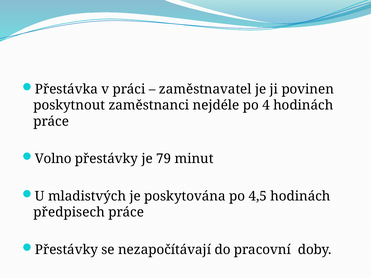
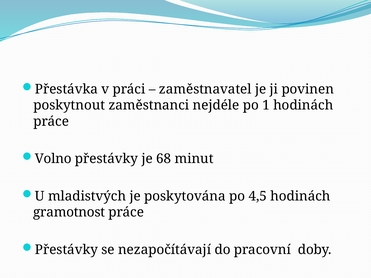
4: 4 -> 1 (266, 105)
79: 79 -> 68 (164, 159)
předpisech: předpisech -> gramotnost (69, 212)
